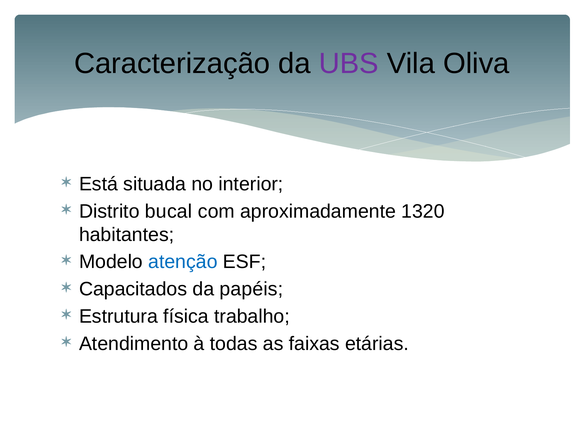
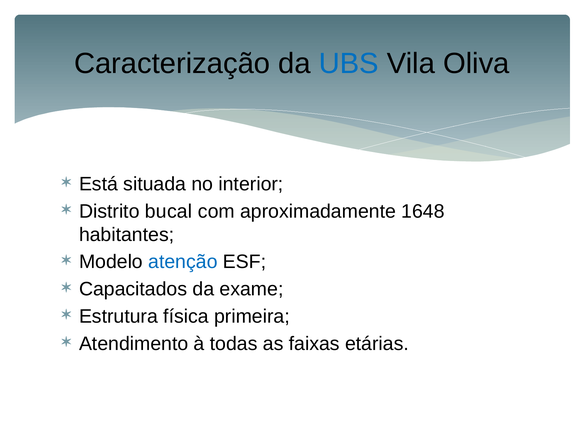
UBS colour: purple -> blue (349, 64)
1320: 1320 -> 1648 (423, 211)
papéis: papéis -> exame (252, 289)
trabalho: trabalho -> primeira (252, 316)
